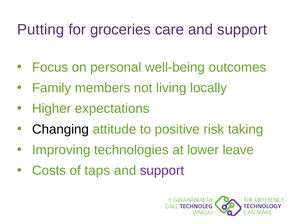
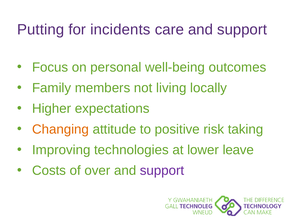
groceries: groceries -> incidents (120, 30)
Changing colour: black -> orange (61, 129)
taps: taps -> over (97, 171)
